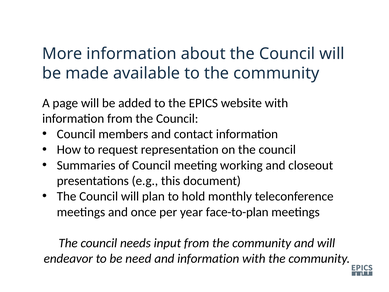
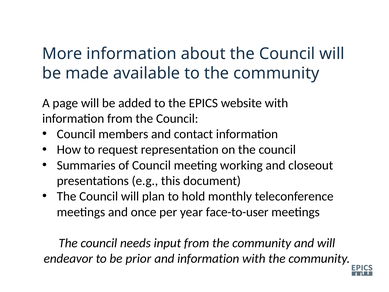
face-to-plan: face-to-plan -> face-to-user (237, 212)
need: need -> prior (138, 258)
